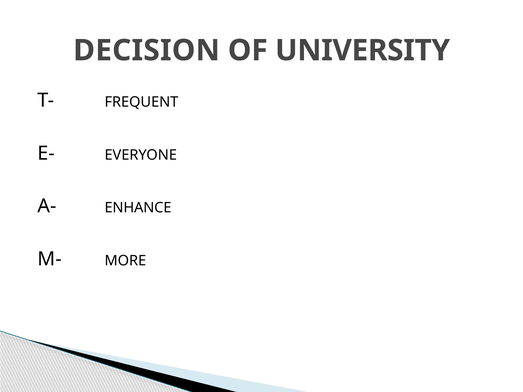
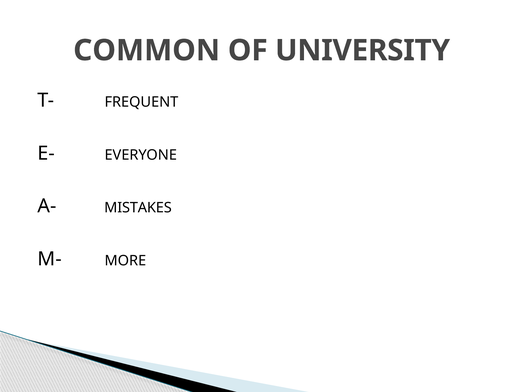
DECISION: DECISION -> COMMON (147, 50)
ENHANCE: ENHANCE -> MISTAKES (138, 208)
